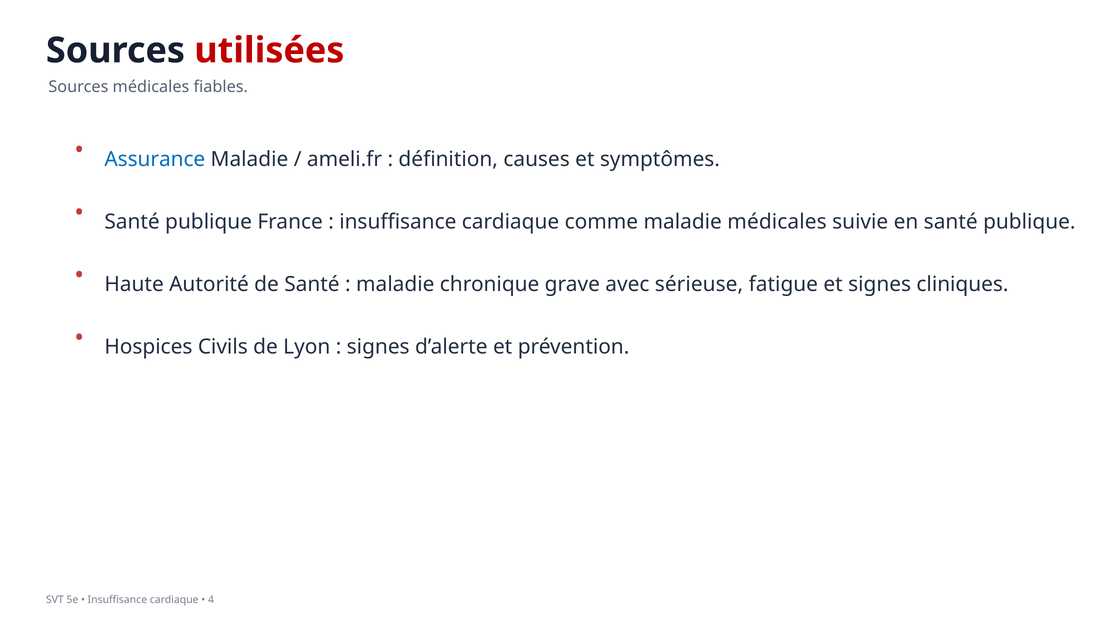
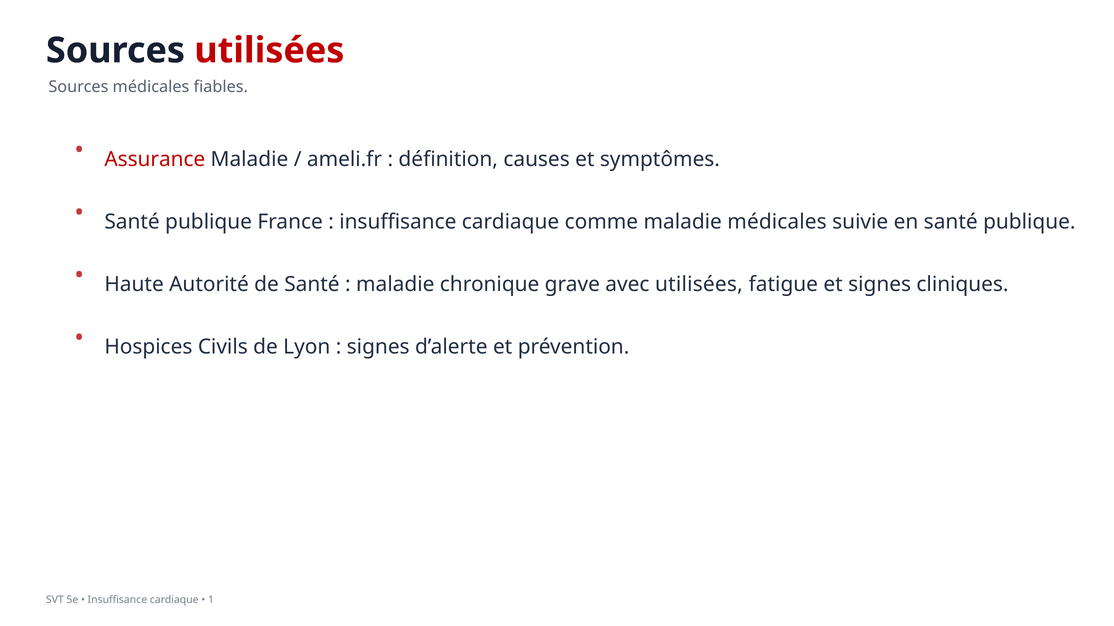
Assurance colour: blue -> red (155, 159)
avec sérieuse: sérieuse -> utilisées (699, 285)
4: 4 -> 1 (211, 601)
